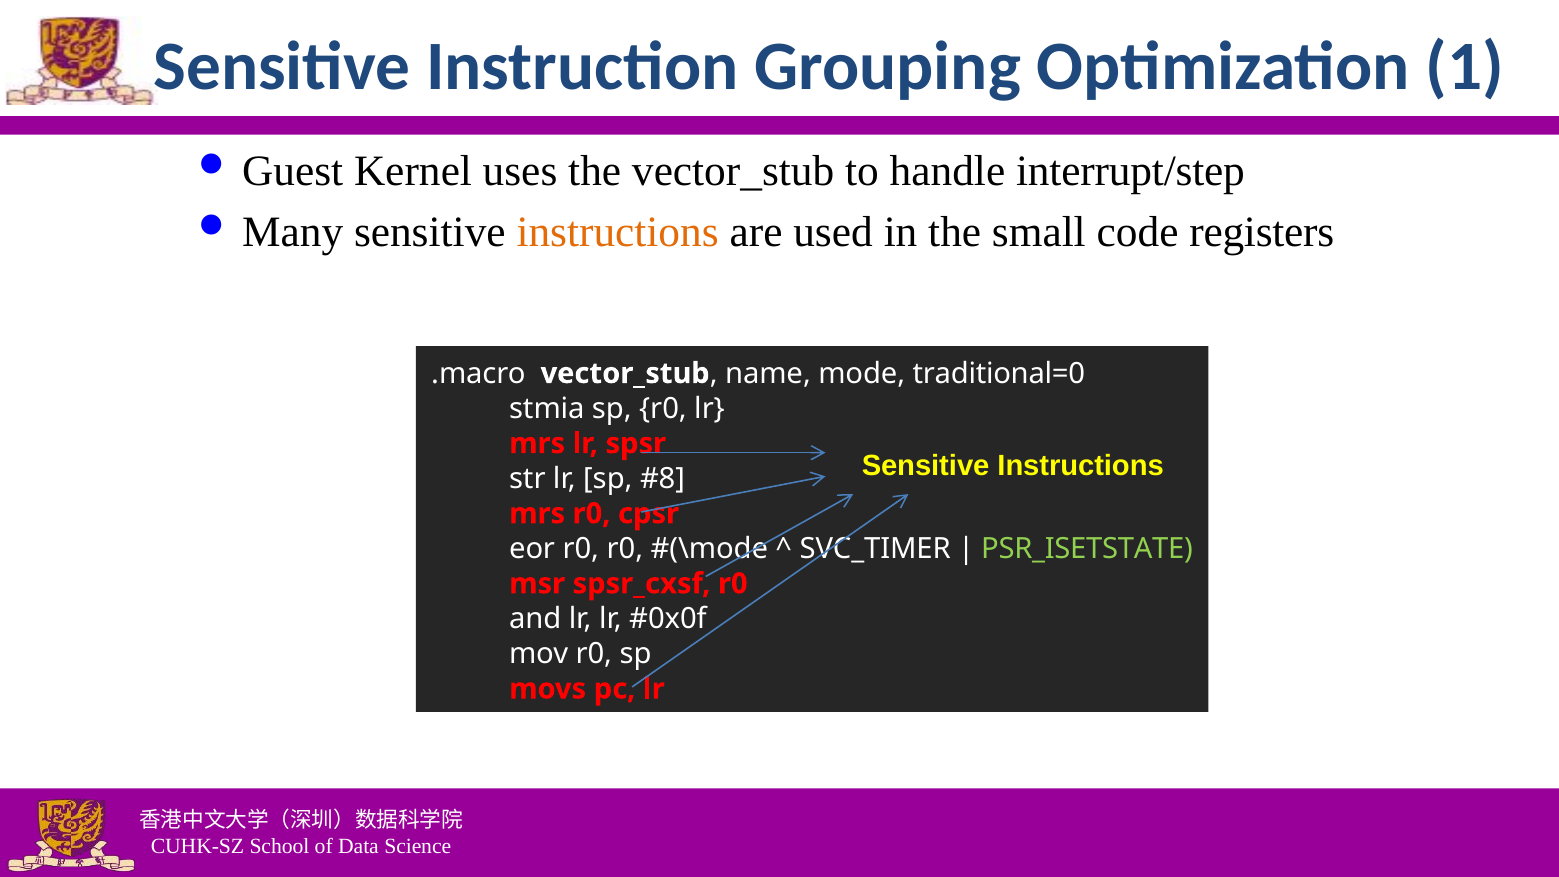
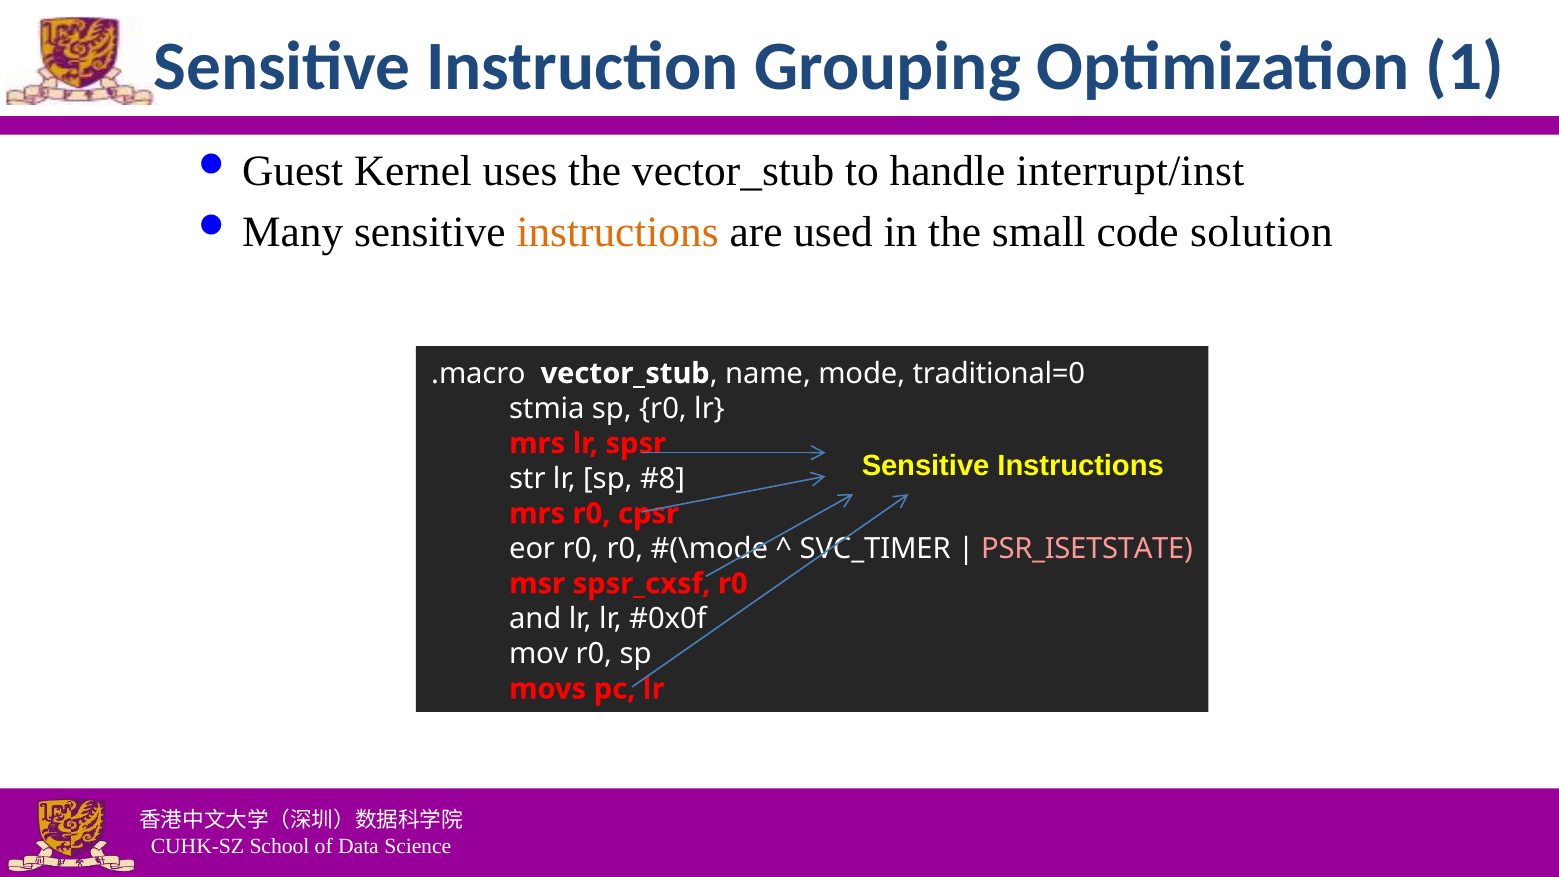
interrupt/step: interrupt/step -> interrupt/inst (1130, 172)
registers: registers -> solution (1261, 232)
PSR_ISETSTATE colour: light green -> pink (1087, 549)
